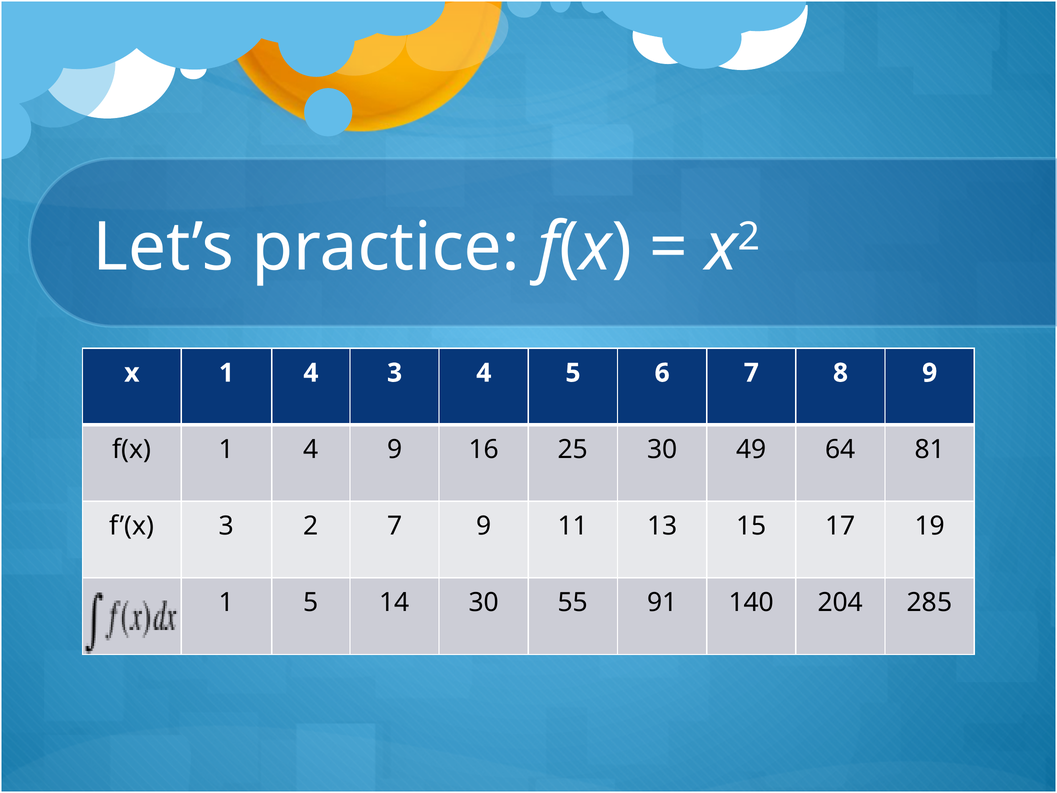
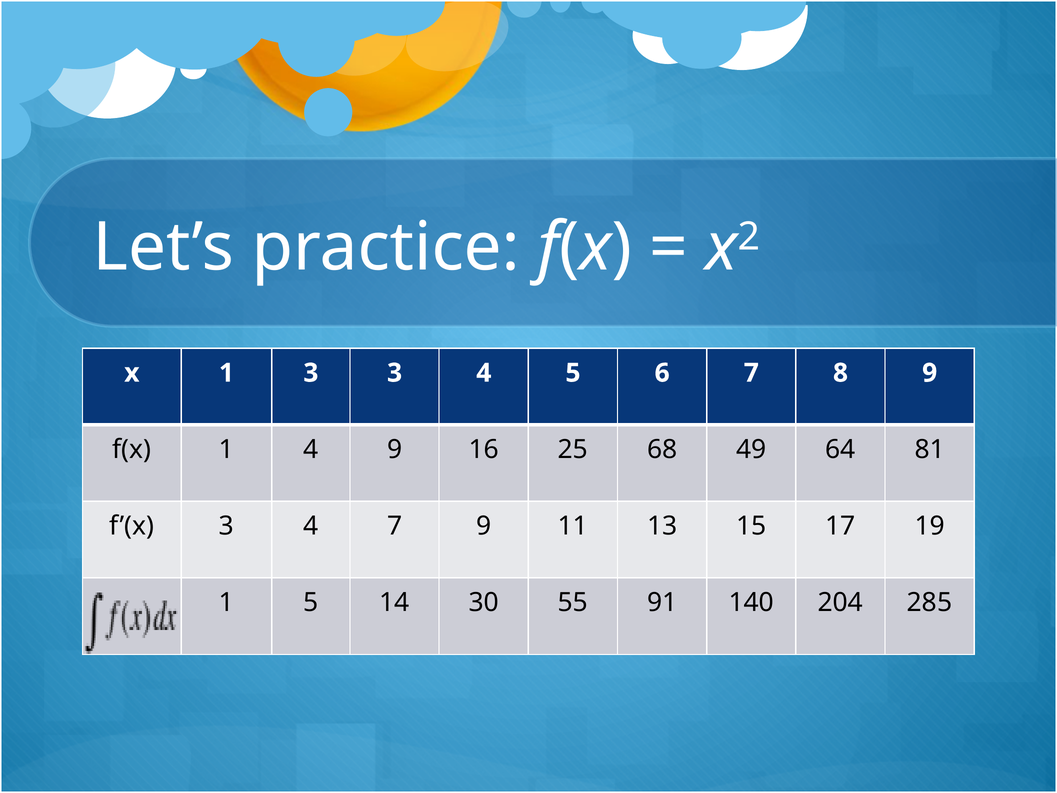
x 1 4: 4 -> 3 (311, 373)
25 30: 30 -> 68 (662, 449)
f’(x 3 2: 2 -> 4 (311, 526)
